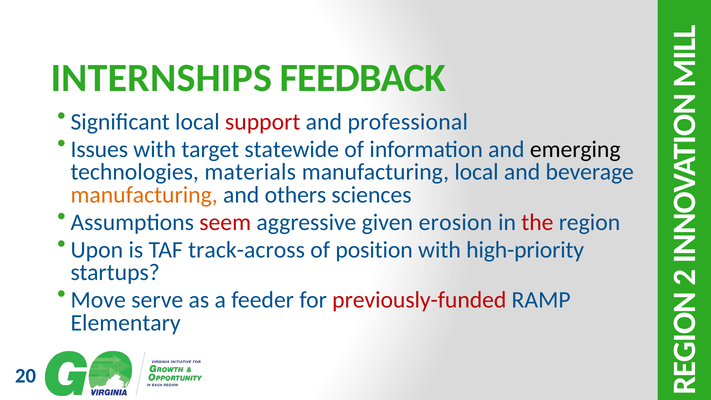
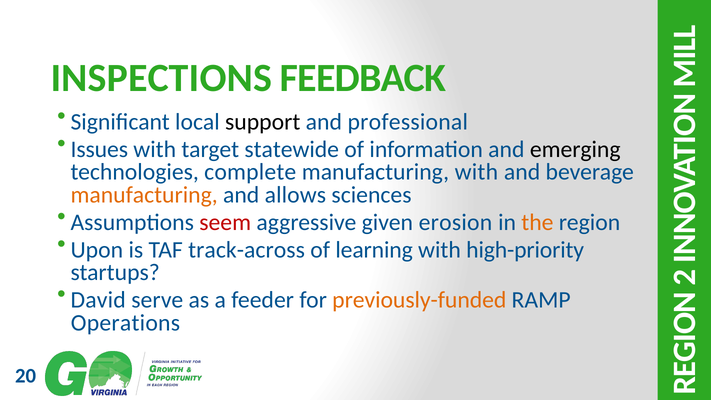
INTERNSHIPS: INTERNSHIPS -> INSPECTIONS (161, 78)
support colour: red -> black (263, 122)
materials: materials -> complete (250, 172)
manufacturing local: local -> with (476, 172)
others: others -> allows (295, 195)
the colour: red -> orange (537, 222)
position: position -> learning (374, 250)
Move: Move -> David (98, 300)
previously-funded colour: red -> orange (419, 300)
Elementary: Elementary -> Operations (125, 323)
